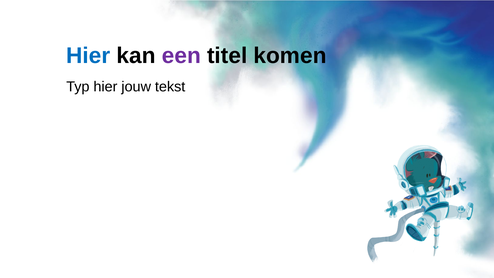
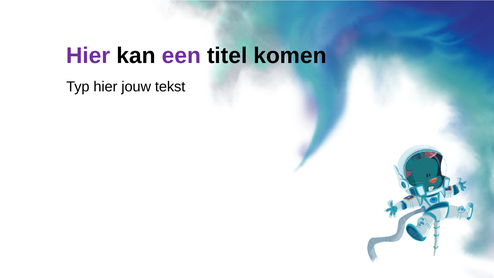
Hier colour: blue -> purple (88, 56)
